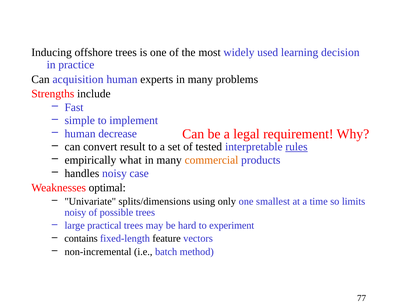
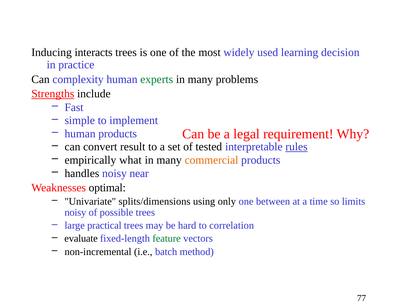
offshore: offshore -> interacts (94, 52)
acquisition: acquisition -> complexity (78, 79)
experts colour: black -> green (157, 79)
Strengths underline: none -> present (53, 94)
human decrease: decrease -> products (118, 134)
case: case -> near (139, 173)
smallest: smallest -> between (273, 201)
experiment: experiment -> correlation (232, 225)
contains: contains -> evaluate (81, 238)
feature colour: black -> green (167, 238)
